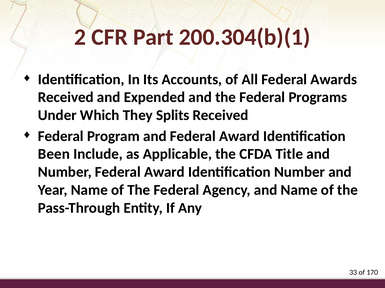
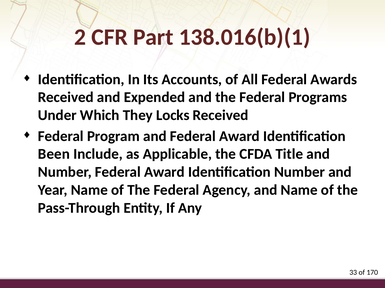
200.304(b)(1: 200.304(b)(1 -> 138.016(b)(1 (245, 37)
Splits: Splits -> Locks (173, 115)
